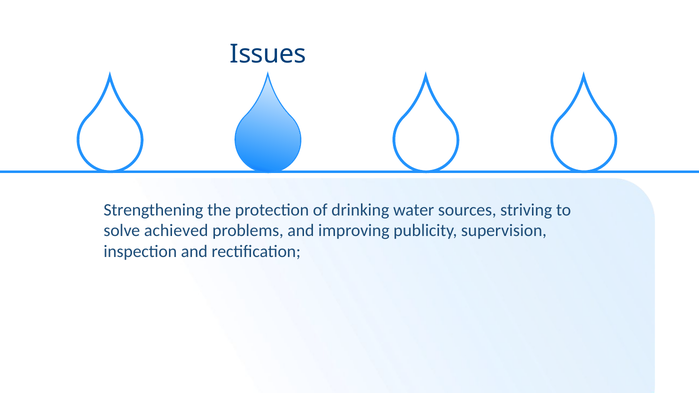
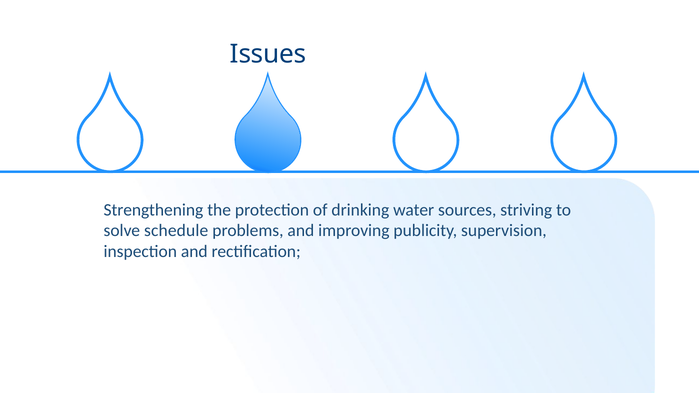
achieved: achieved -> schedule (176, 231)
